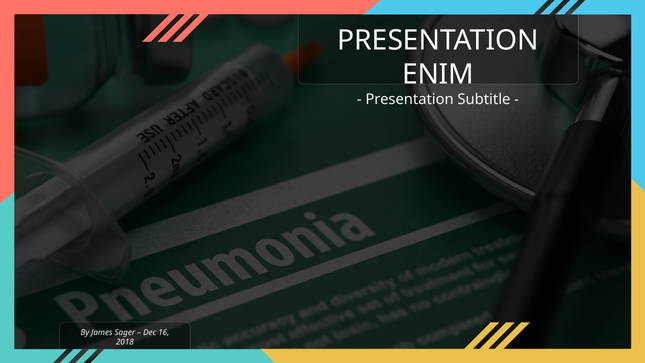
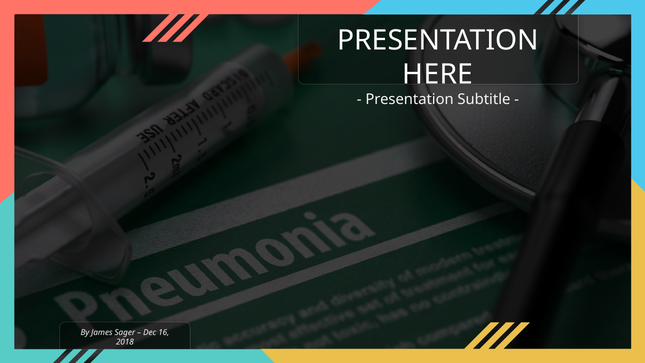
ENIM: ENIM -> HERE (438, 74)
